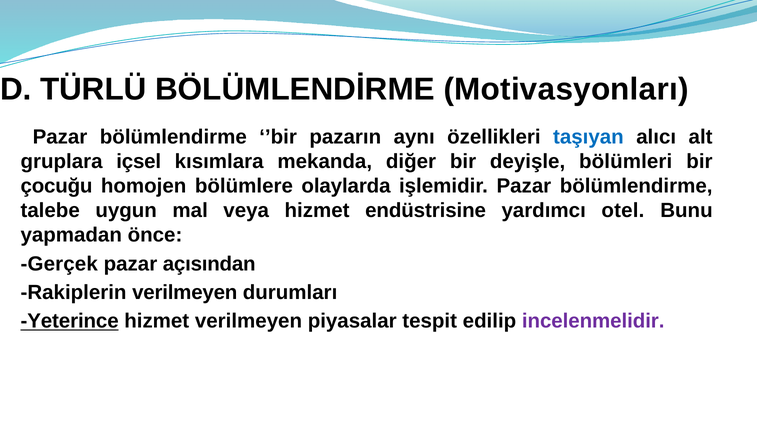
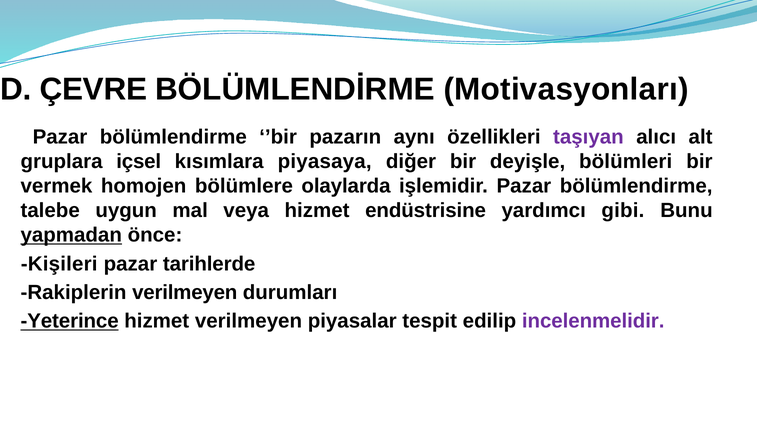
TÜRLÜ: TÜRLÜ -> ÇEVRE (93, 89)
taşıyan colour: blue -> purple (588, 137)
mekanda: mekanda -> piyasaya (325, 161)
çocuğu: çocuğu -> vermek (56, 186)
otel: otel -> gibi (623, 210)
yapmadan underline: none -> present (71, 235)
Gerçek: Gerçek -> Kişileri (59, 264)
açısından: açısından -> tarihlerde (209, 264)
